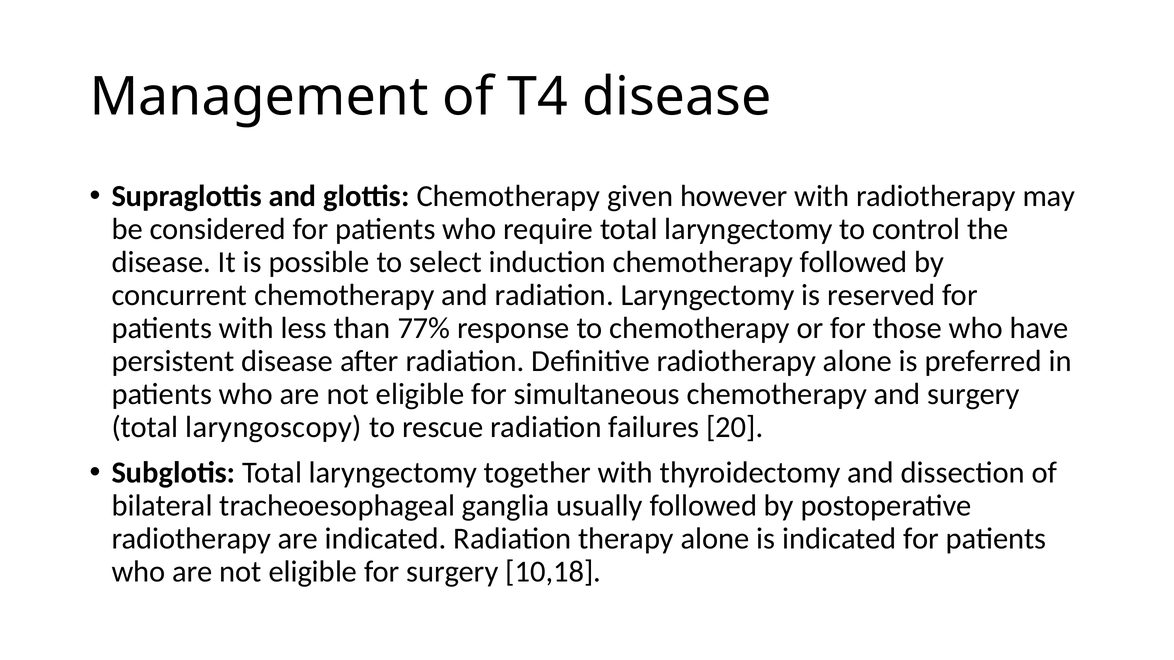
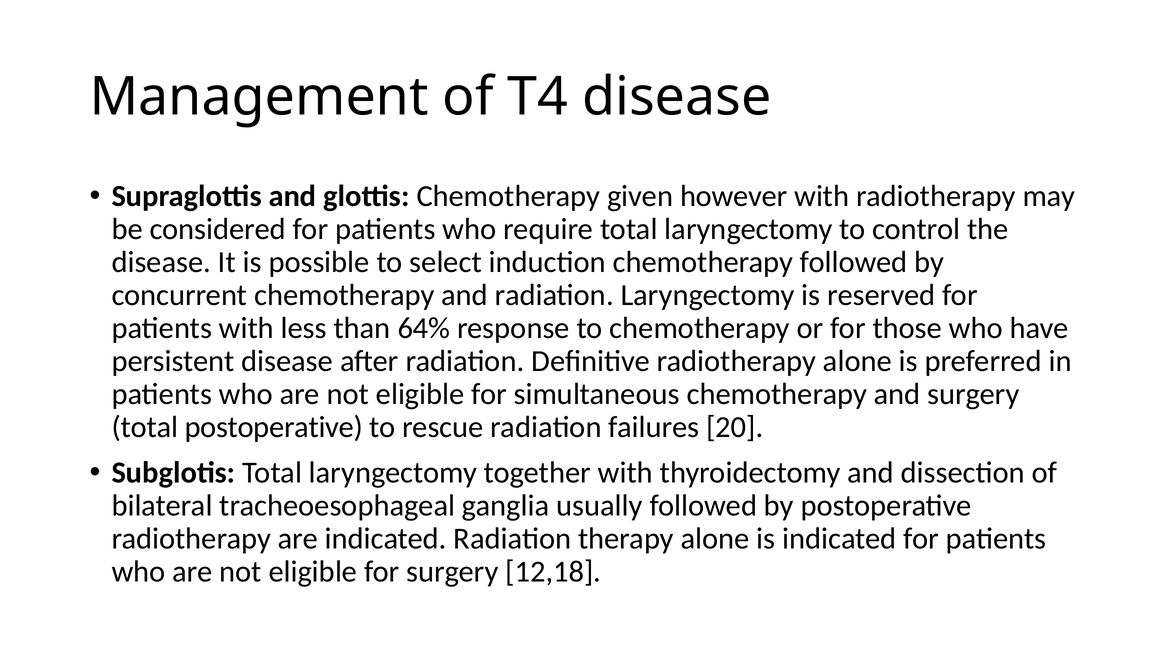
77%: 77% -> 64% (424, 329)
total laryngoscopy: laryngoscopy -> postoperative (274, 428)
10,18: 10,18 -> 12,18 (553, 572)
